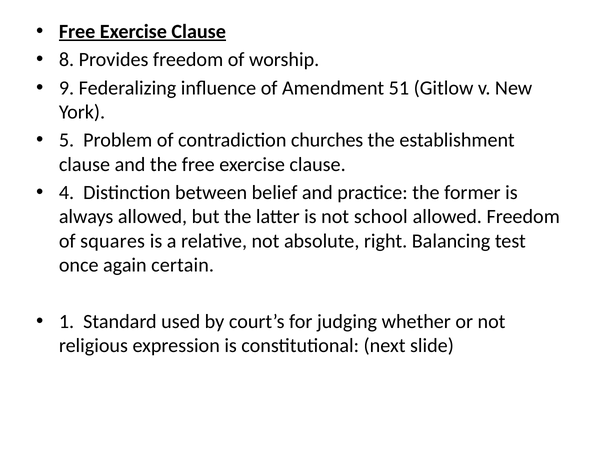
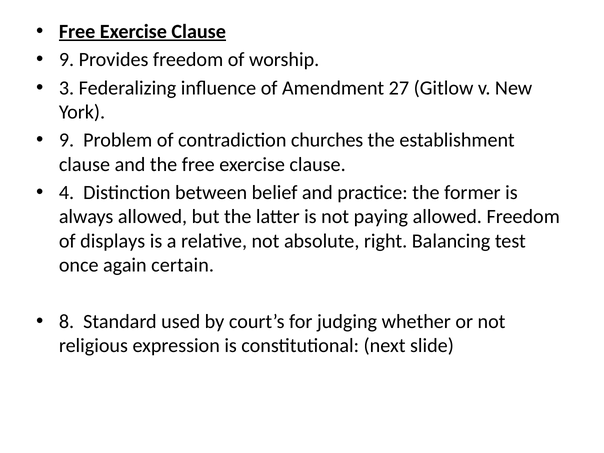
8: 8 -> 9 (67, 60)
9: 9 -> 3 (67, 88)
51: 51 -> 27 (399, 88)
5: 5 -> 9 (67, 140)
school: school -> paying (381, 217)
squares: squares -> displays (113, 241)
1: 1 -> 8 (67, 321)
